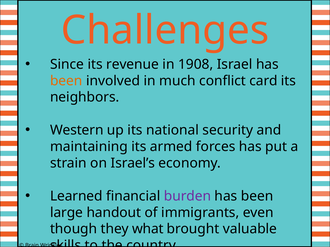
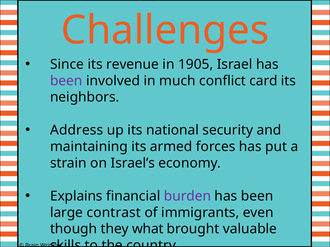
1908: 1908 -> 1905 (196, 64)
been colour: orange -> purple (66, 81)
Western: Western -> Address (77, 130)
Learned: Learned -> Explains (76, 196)
handout: handout -> contrast (114, 213)
